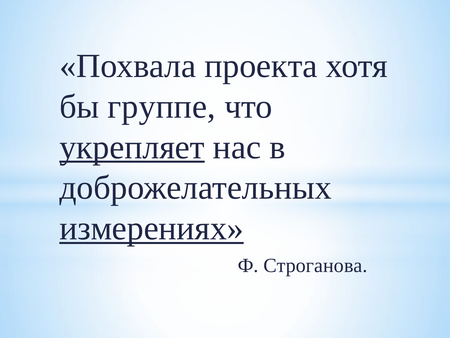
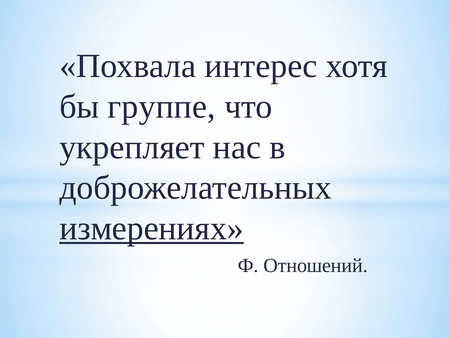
проекта: проекта -> интерес (261, 66)
укрепляет underline: present -> none (132, 147)
Строганова: Строганова -> Отношений (316, 265)
